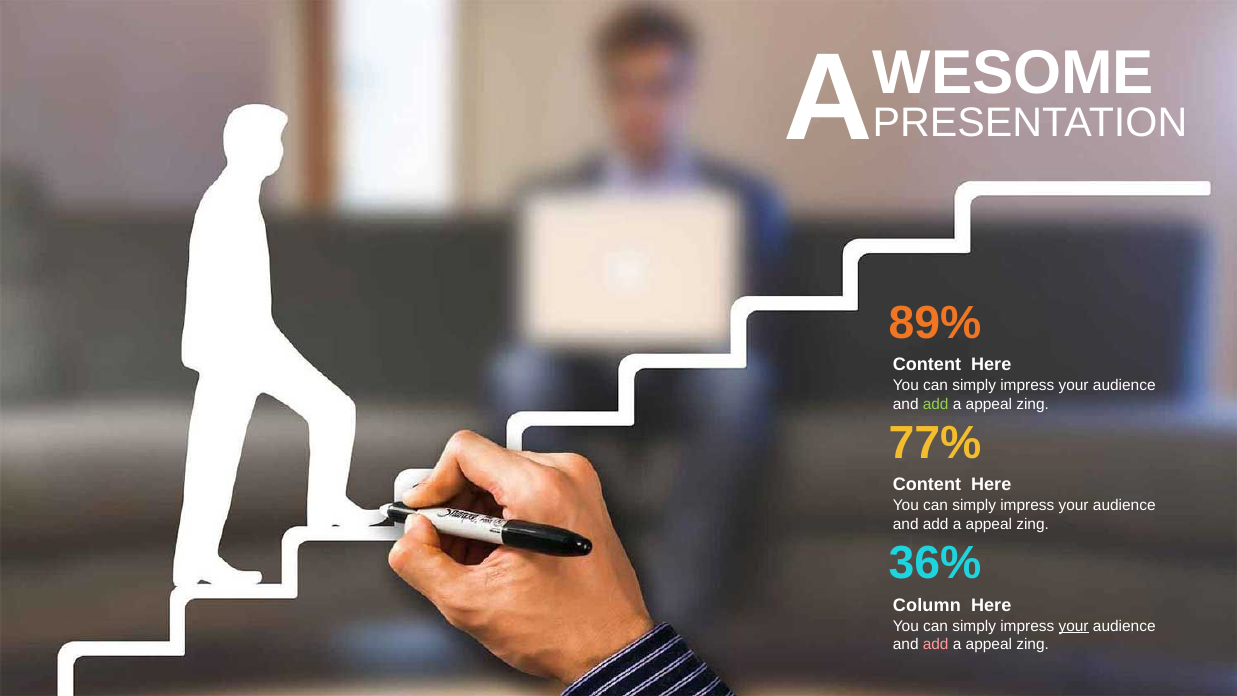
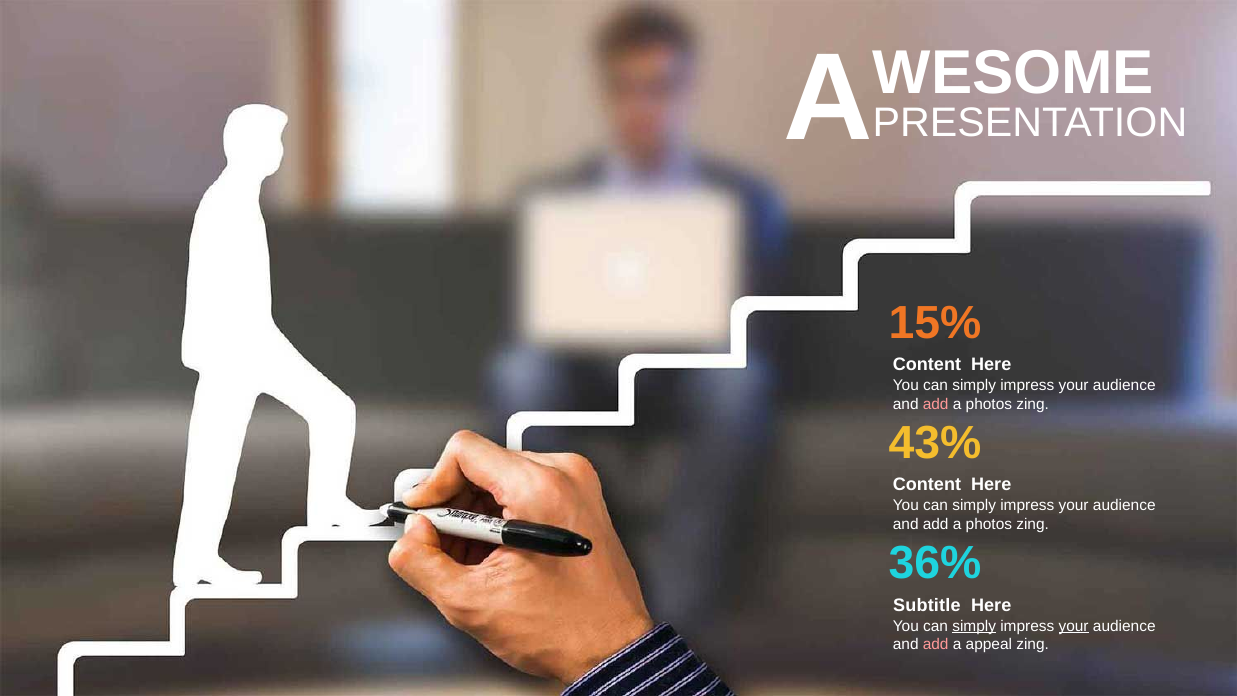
89%: 89% -> 15% (935, 323)
add colour: light green -> pink (936, 404)
appeal: appeal -> photos (989, 404)
77%: 77% -> 43% (935, 443)
appeal: appeal -> photos (989, 524)
Column: Column -> Subtitle (927, 605)
simply underline: none -> present (974, 626)
